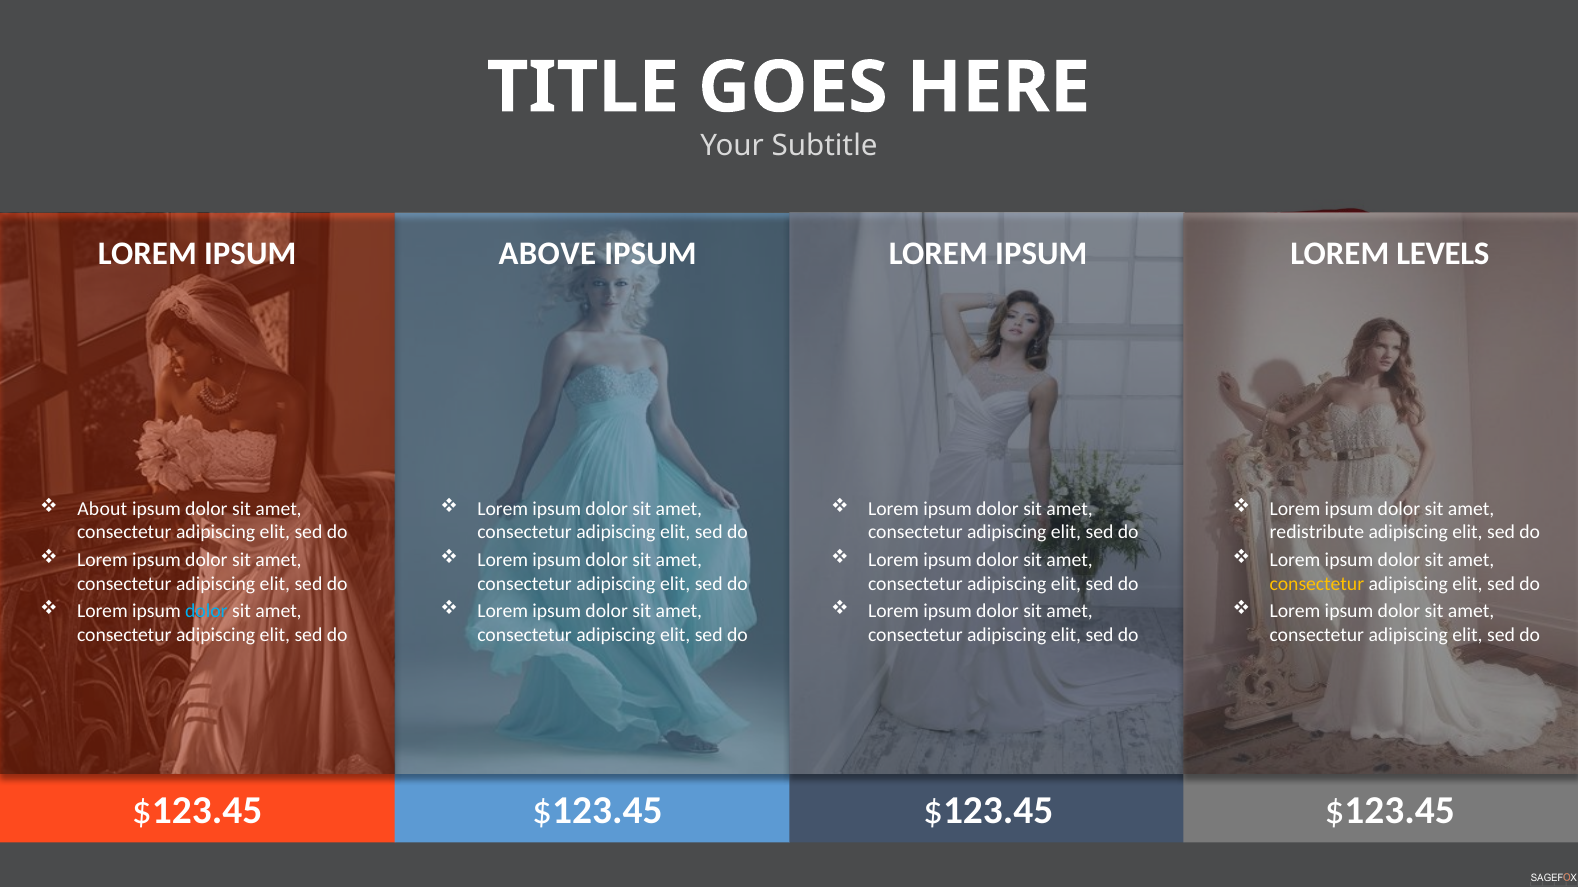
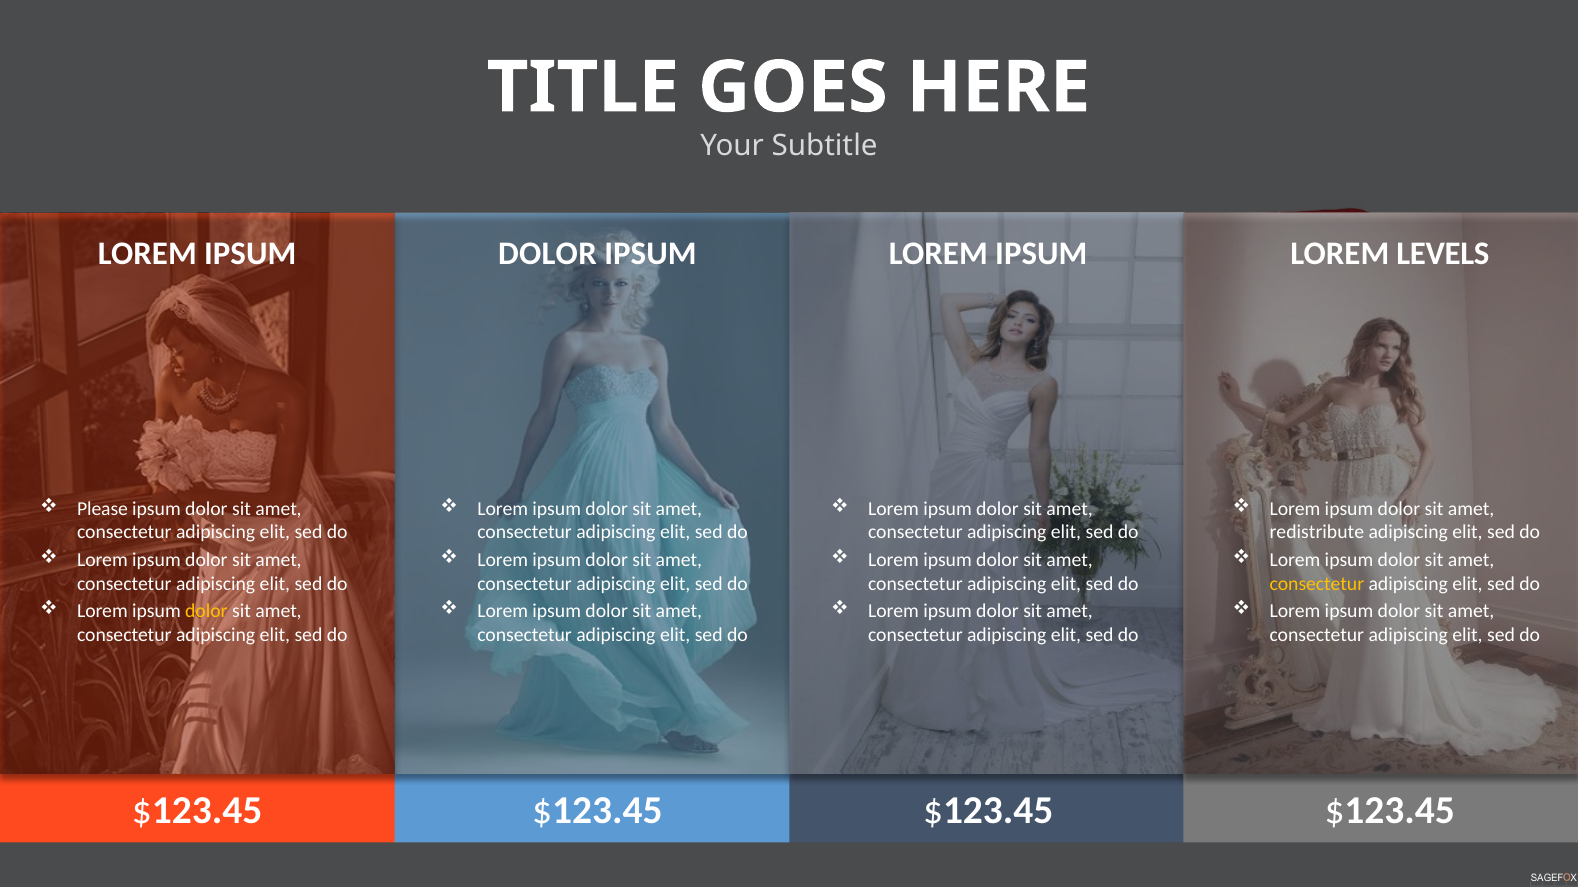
ABOVE: ABOVE -> DOLOR (547, 254)
About: About -> Please (102, 509)
dolor colour: light blue -> yellow (206, 612)
